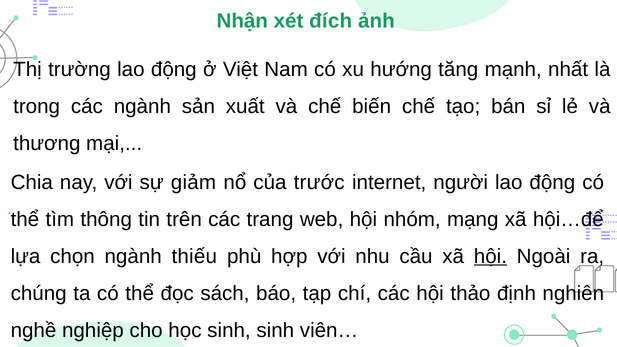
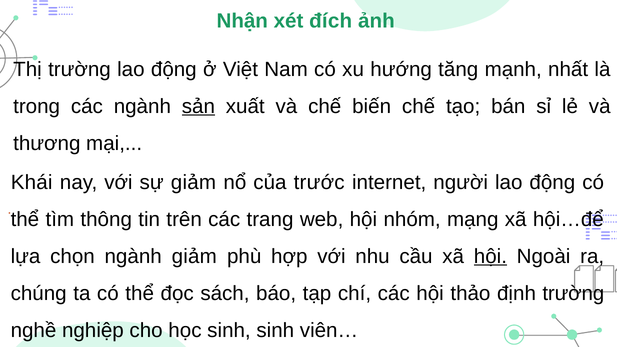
sản underline: none -> present (198, 106)
Chia: Chia -> Khái (32, 182)
ngành thiếu: thiếu -> giảm (194, 256)
định nghiên: nghiên -> trường (573, 293)
